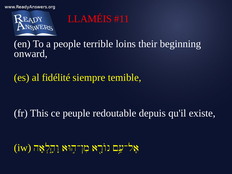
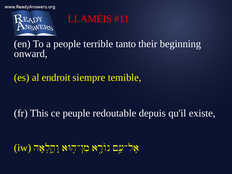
loins: loins -> tanto (126, 44)
fidélité: fidélité -> endroit (56, 77)
